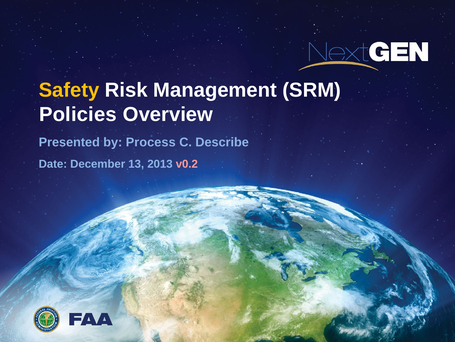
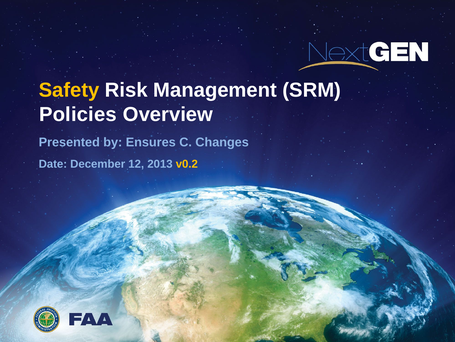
Process: Process -> Ensures (151, 142)
Describe: Describe -> Changes (222, 142)
13: 13 -> 12 (136, 164)
v0.2 colour: pink -> yellow (187, 164)
